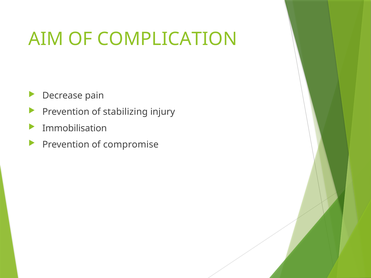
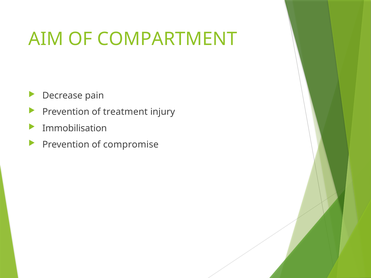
COMPLICATION: COMPLICATION -> COMPARTMENT (167, 39)
stabilizing: stabilizing -> treatment (125, 112)
